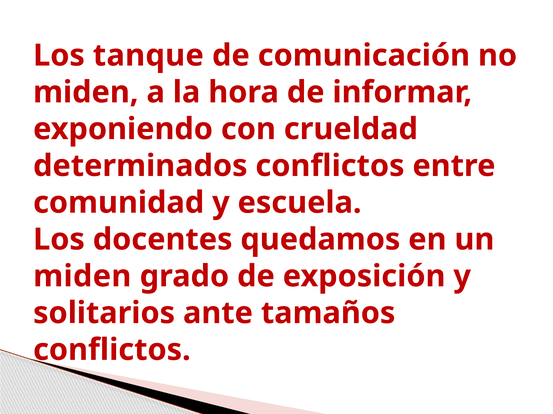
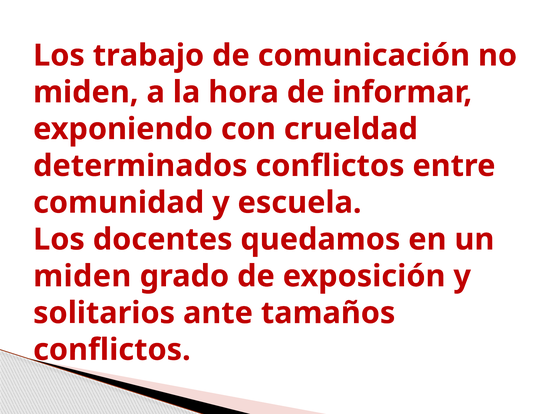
tanque: tanque -> trabajo (148, 56)
